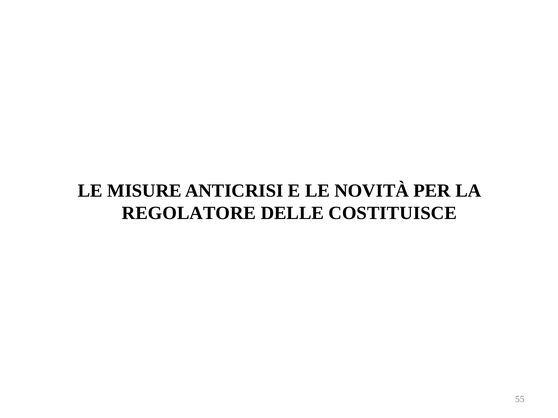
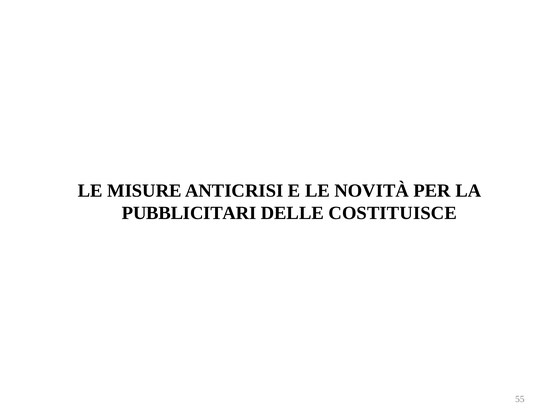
REGOLATORE: REGOLATORE -> PUBBLICITARI (189, 213)
